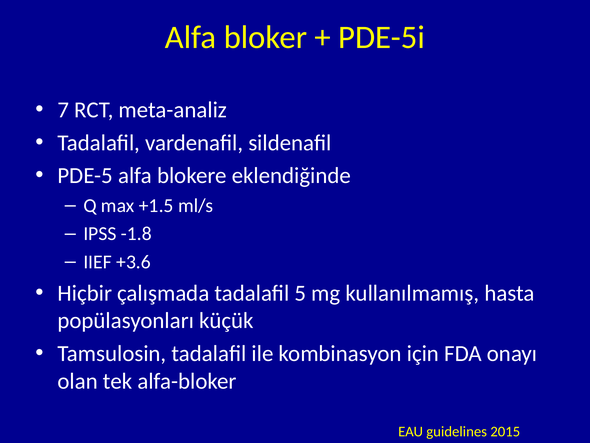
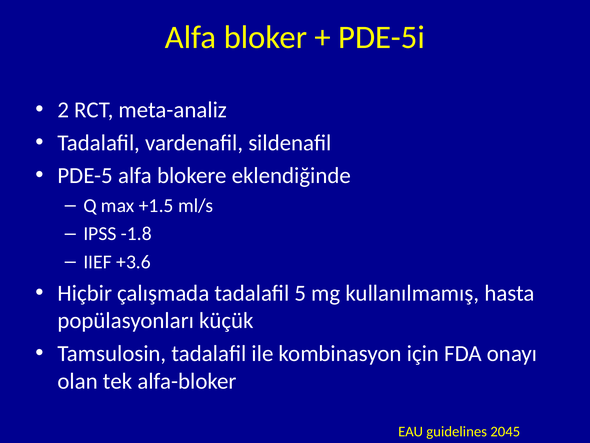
7: 7 -> 2 (63, 110)
2015: 2015 -> 2045 (505, 431)
